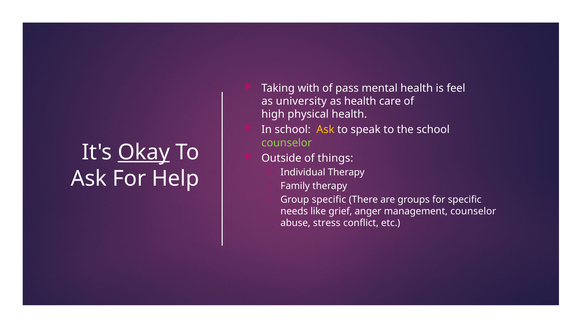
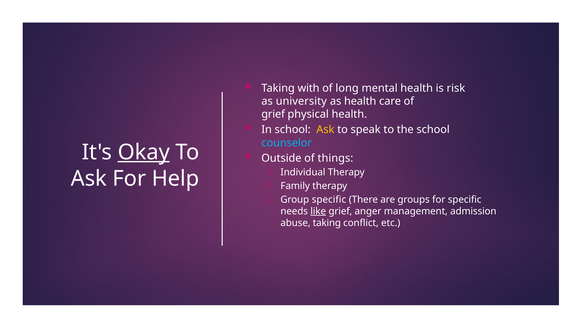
pass: pass -> long (347, 88)
feel: feel -> risk (456, 88)
high: high -> grief (273, 114)
counselor colour: light green -> light blue (287, 143)
like underline: none -> present (318, 211)
management counselor: counselor -> admission (473, 211)
abuse stress: stress -> taking (327, 222)
